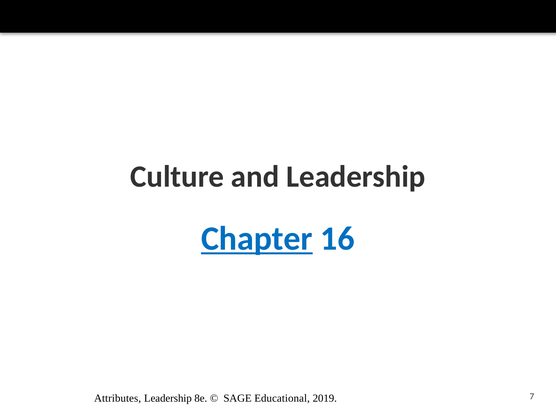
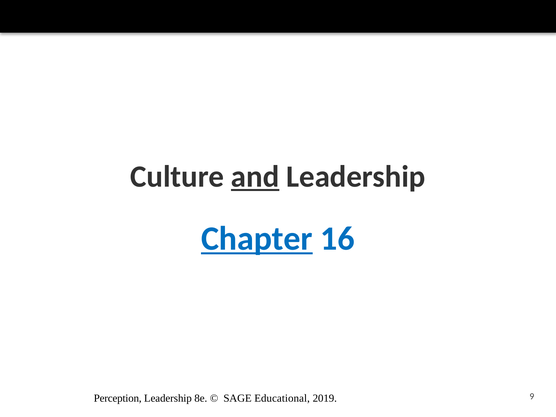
and underline: none -> present (255, 177)
Attributes: Attributes -> Perception (118, 398)
7: 7 -> 9 (532, 396)
